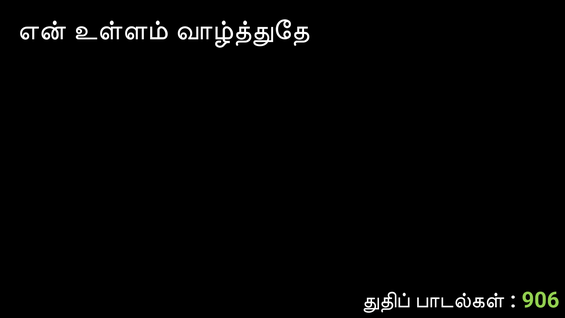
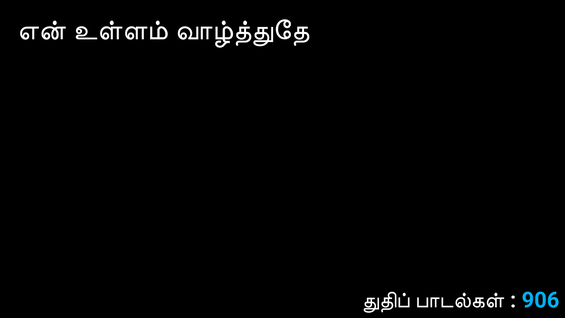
906 colour: light green -> light blue (540, 300)
